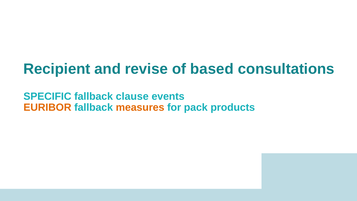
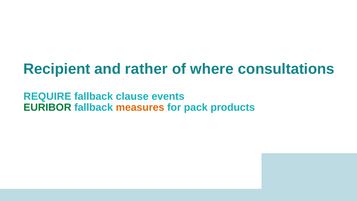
revise: revise -> rather (146, 69)
based: based -> where (212, 69)
SPECIFIC: SPECIFIC -> REQUIRE (47, 96)
EURIBOR colour: orange -> green (47, 107)
